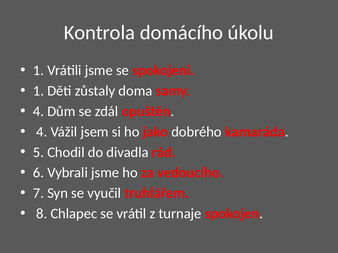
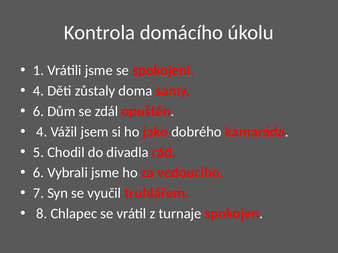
1: 1 -> 4 (38, 91)
4: 4 -> 6 (38, 112)
